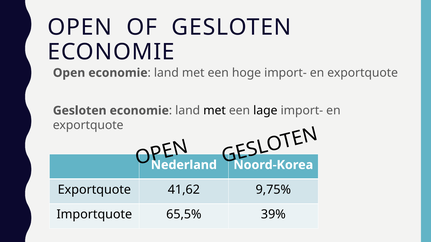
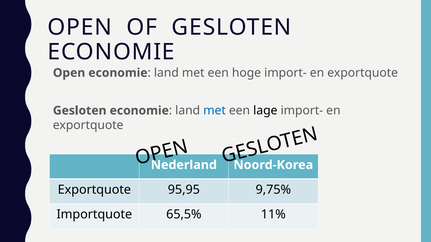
met colour: black -> blue (215, 111)
41,62: 41,62 -> 95,95 (184, 190)
39%: 39% -> 11% (273, 215)
